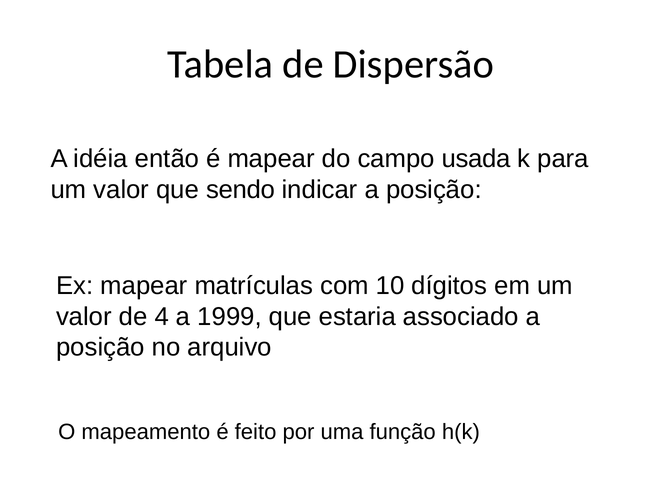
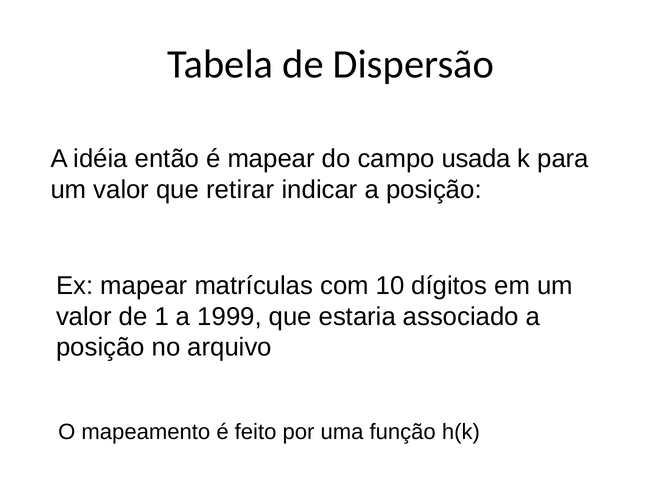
sendo: sendo -> retirar (240, 189)
4: 4 -> 1 (162, 316)
